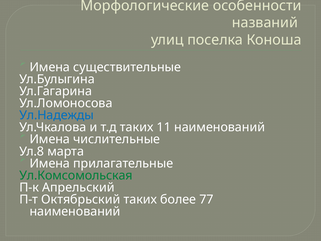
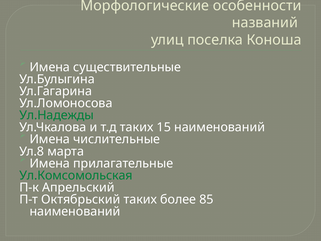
Ул.Надежды colour: blue -> green (57, 115)
11: 11 -> 15 (164, 127)
77: 77 -> 85 (206, 199)
